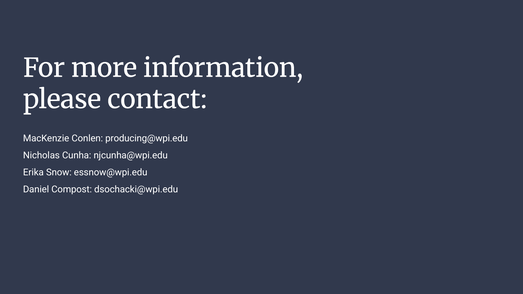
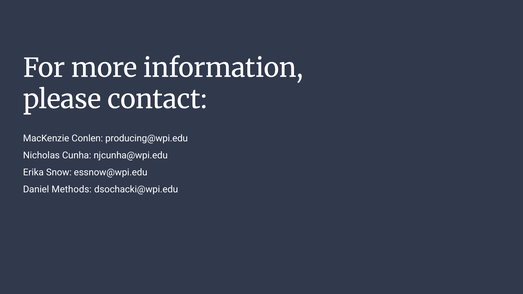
Compost: Compost -> Methods (72, 190)
